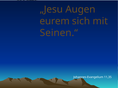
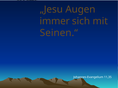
eurem: eurem -> immer (55, 21)
